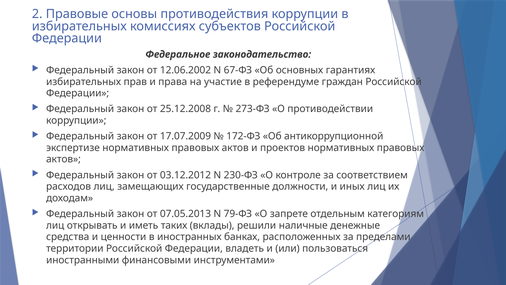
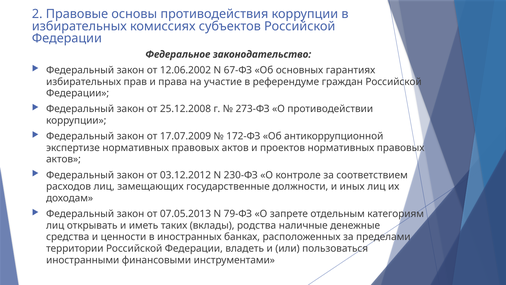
решили: решили -> родства (257, 225)
